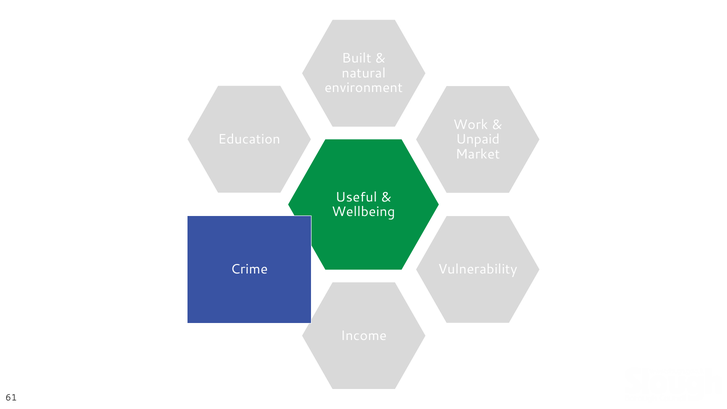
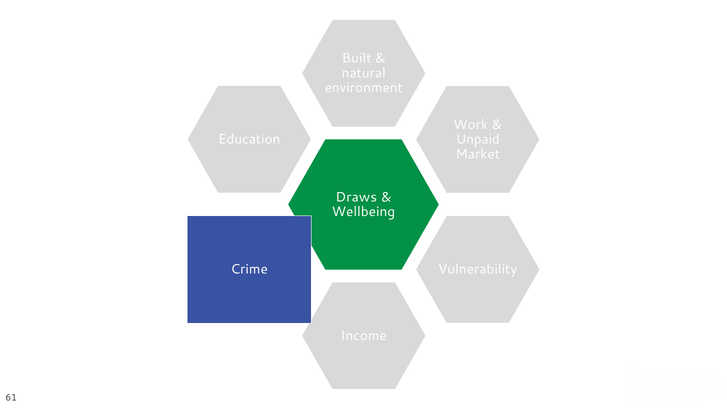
Useful: Useful -> Draws (356, 197)
